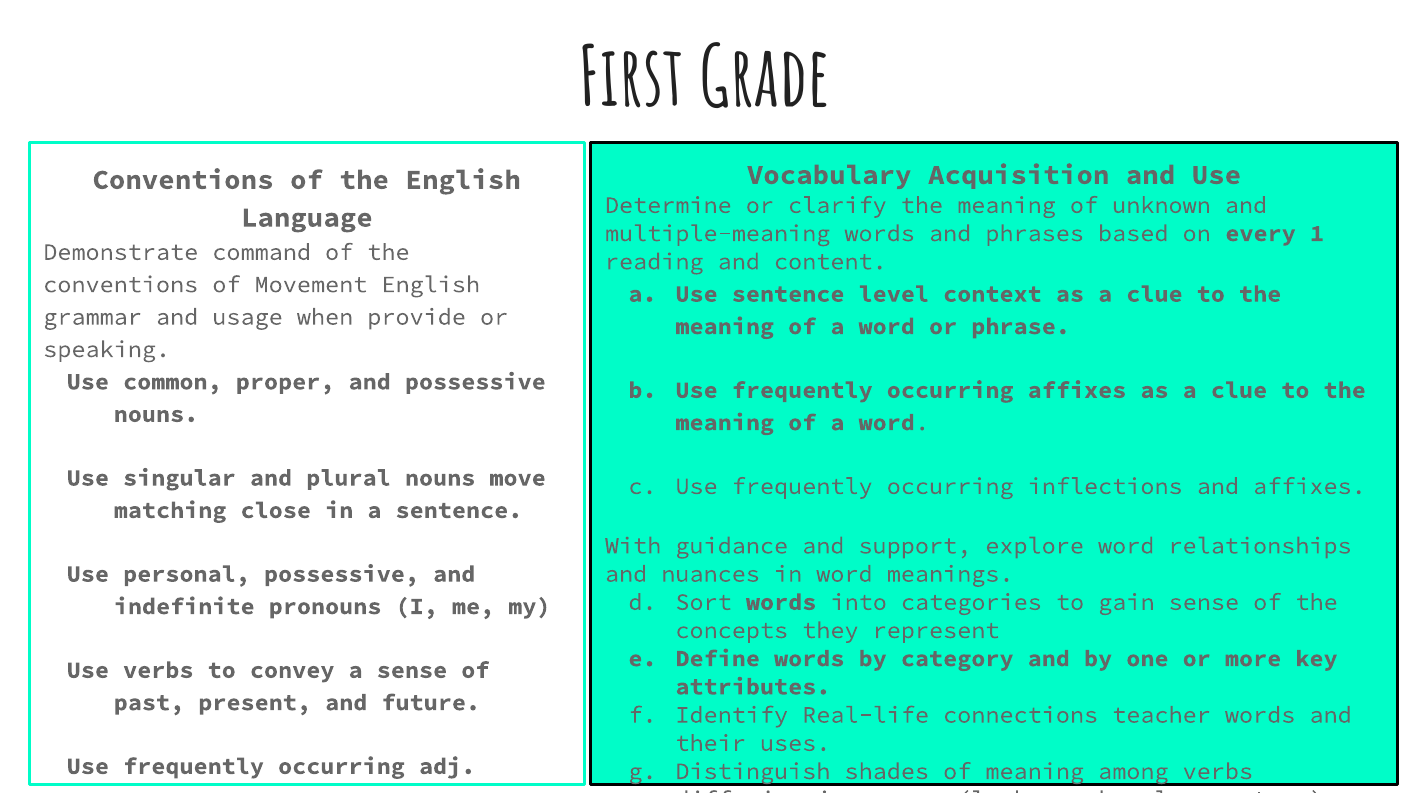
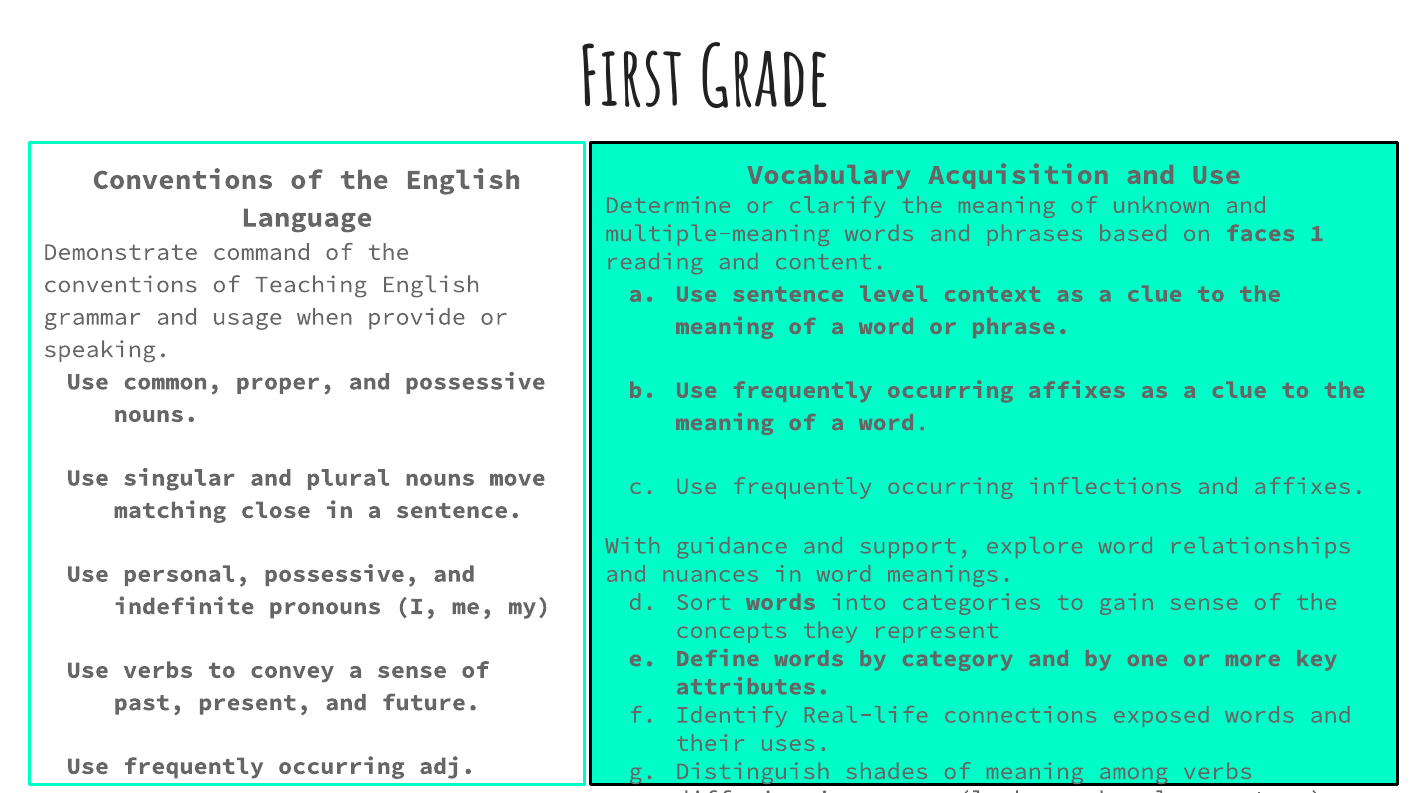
every: every -> faces (1261, 233)
Movement: Movement -> Teaching (311, 285)
teacher: teacher -> exposed (1161, 715)
